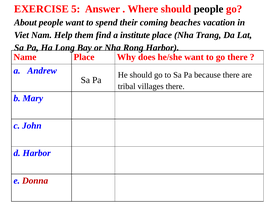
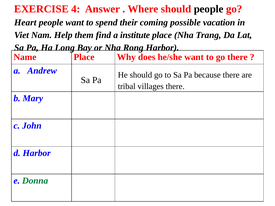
5: 5 -> 4 (76, 9)
About: About -> Heart (25, 22)
beaches: beaches -> possible (185, 22)
Donna colour: red -> green (35, 181)
